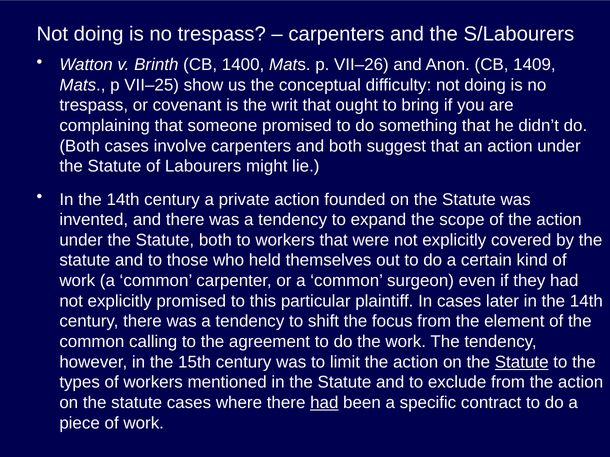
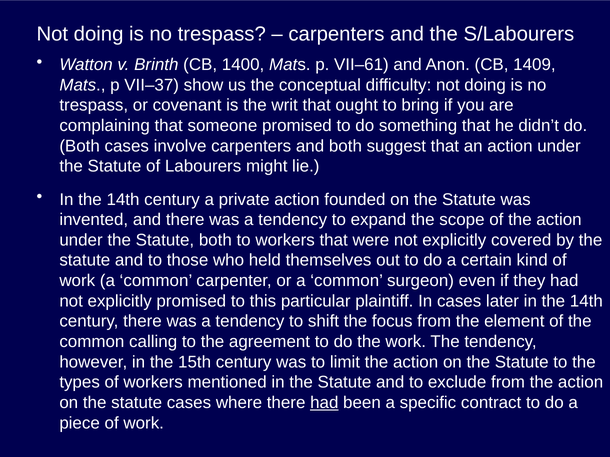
VII–26: VII–26 -> VII–61 (361, 65)
VII–25: VII–25 -> VII–37 (152, 85)
Statute underline: present -> none (522, 362)
